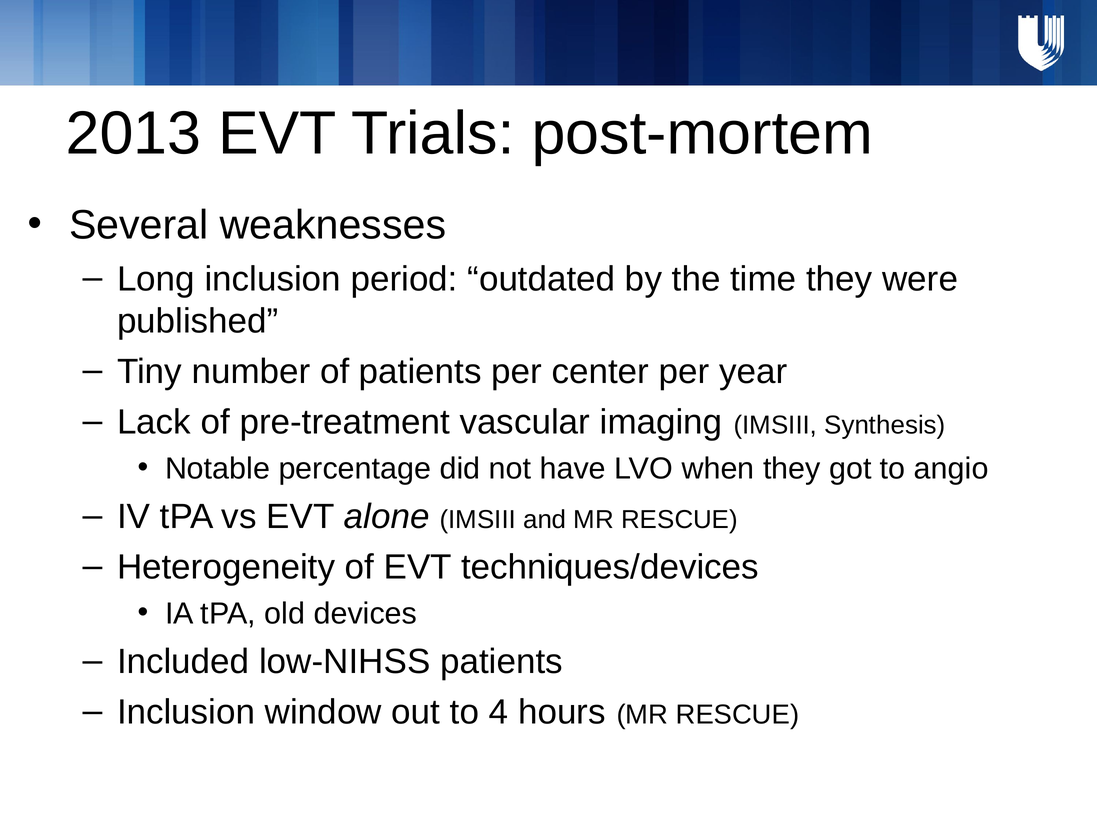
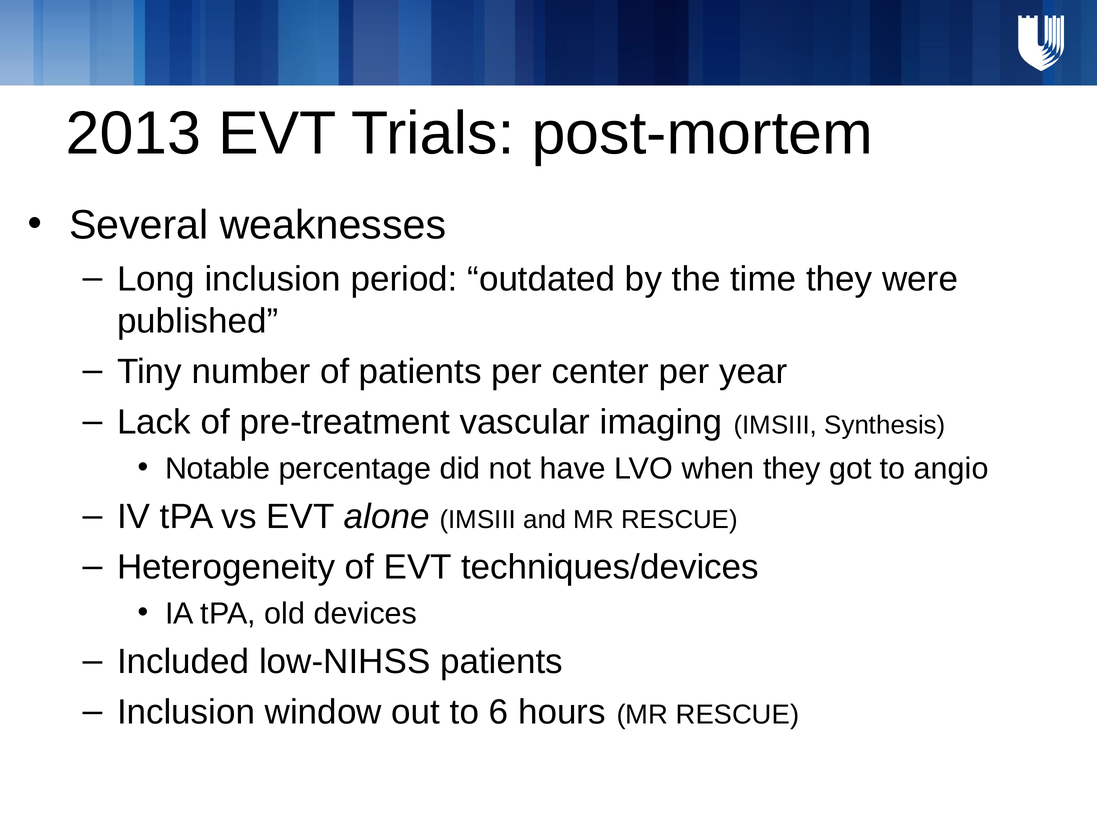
4: 4 -> 6 (499, 712)
